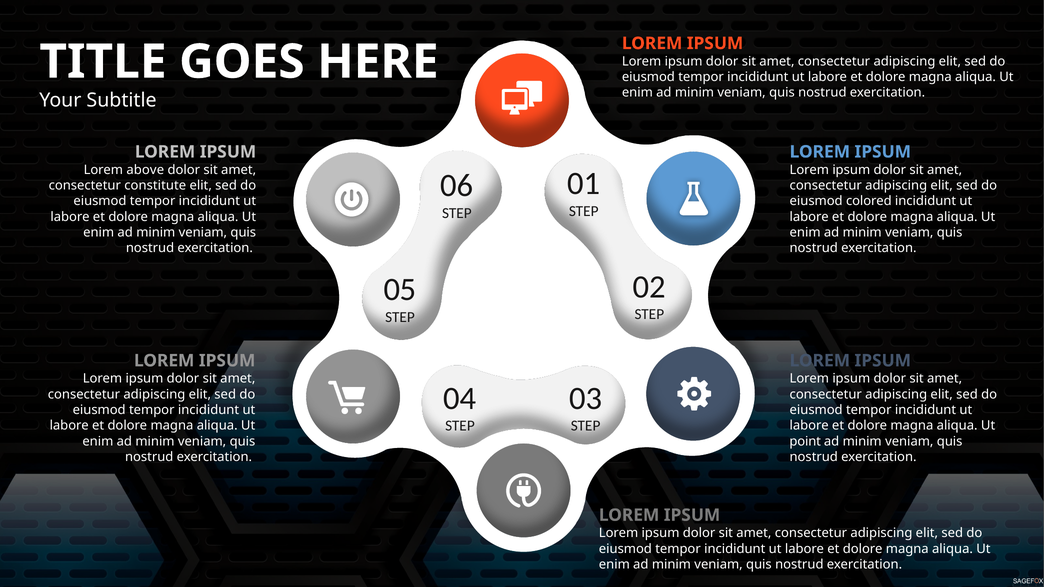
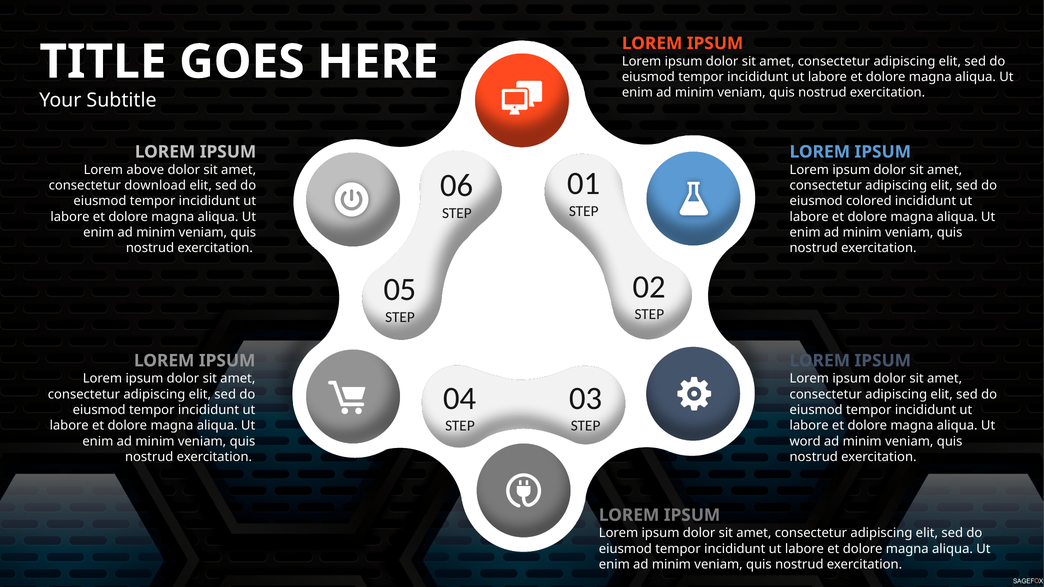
constitute: constitute -> download (155, 185)
point: point -> word (805, 441)
